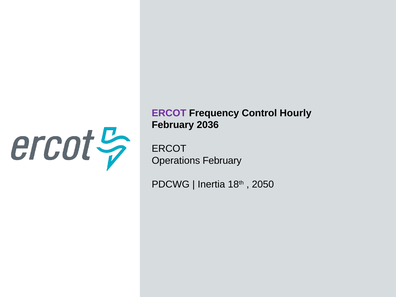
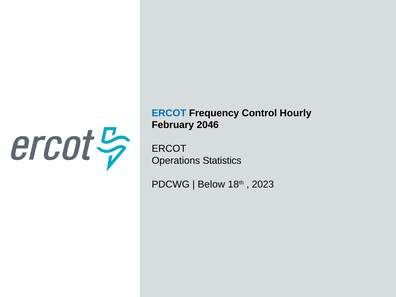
ERCOT colour: purple -> blue (169, 113)
2036: 2036 -> 2046 (208, 125)
Operations February: February -> Statistics (222, 161)
Inertia: Inertia -> Below (211, 184)
2050: 2050 -> 2023 (263, 184)
